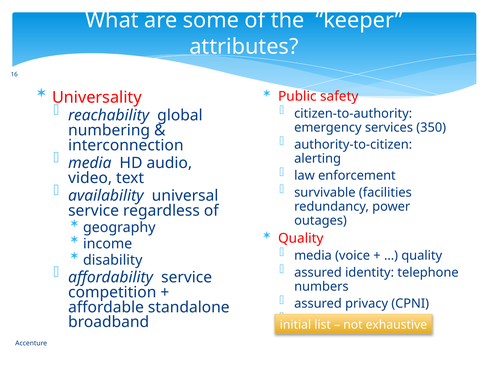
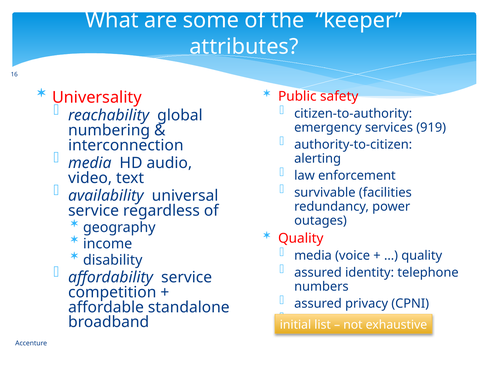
350: 350 -> 919 (431, 128)
